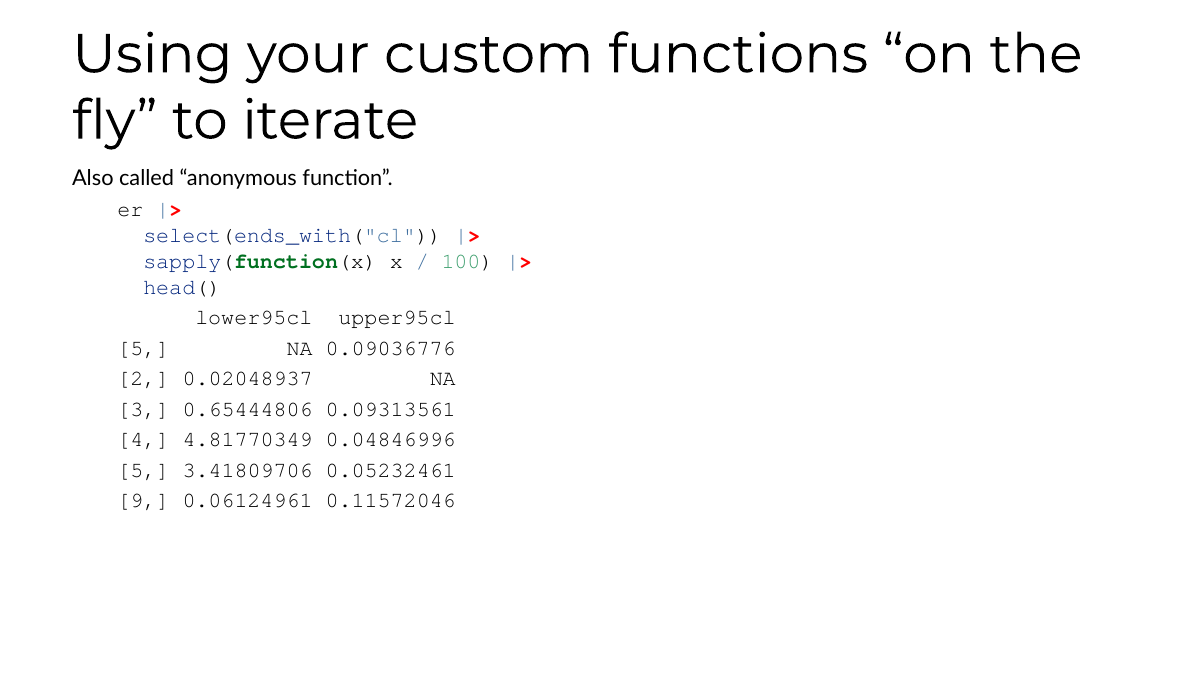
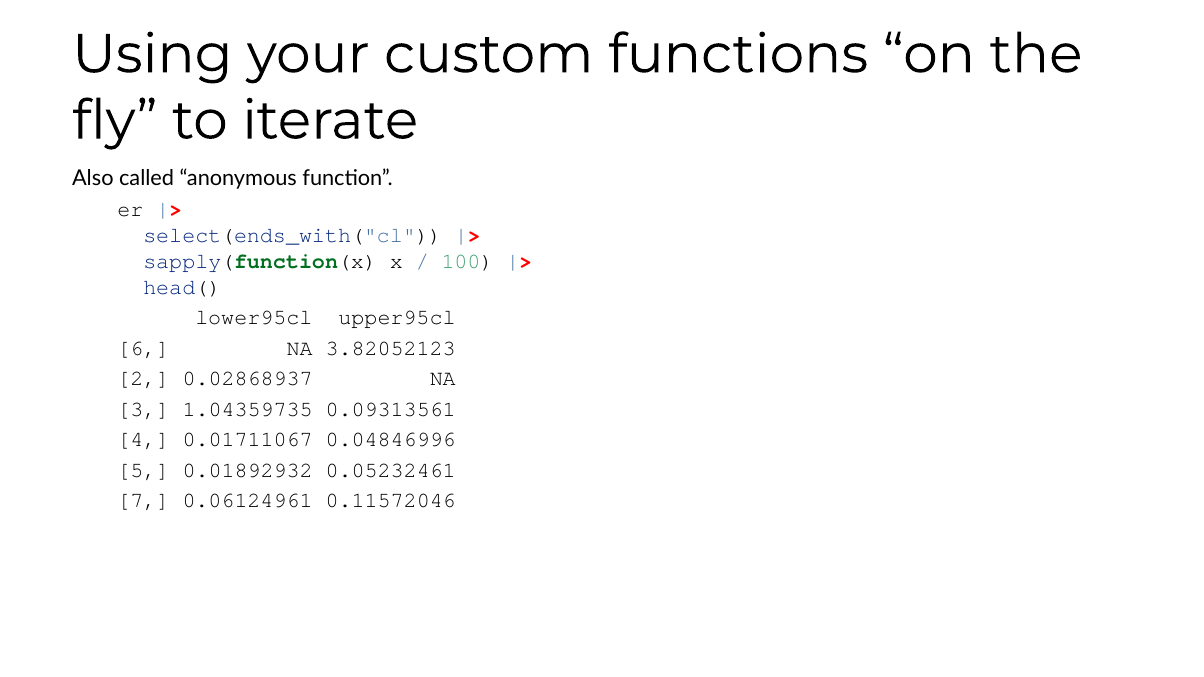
5: 5 -> 6 (143, 348)
0.09036776: 0.09036776 -> 3.82052123 (391, 348)
0.02048937: 0.02048937 -> 0.02868937 (248, 379)
0.65444806: 0.65444806 -> 1.04359735 (248, 409)
4.81770349: 4.81770349 -> 0.01711067 (248, 440)
3.41809706: 3.41809706 -> 0.01892932 (248, 470)
9: 9 -> 7 (143, 501)
